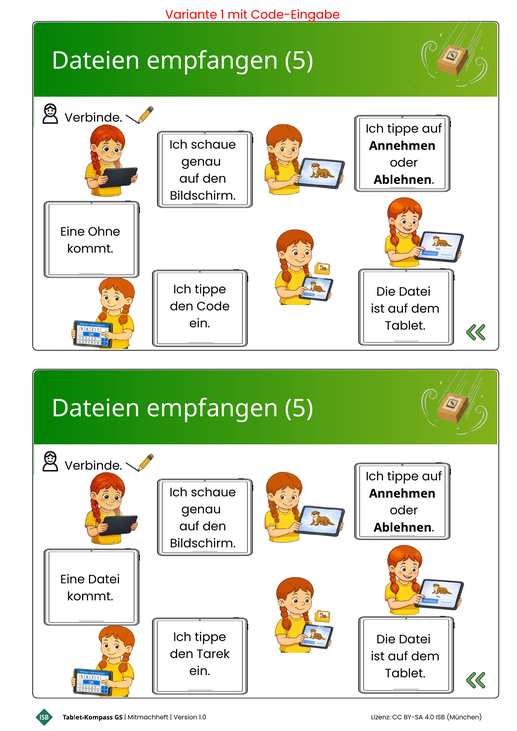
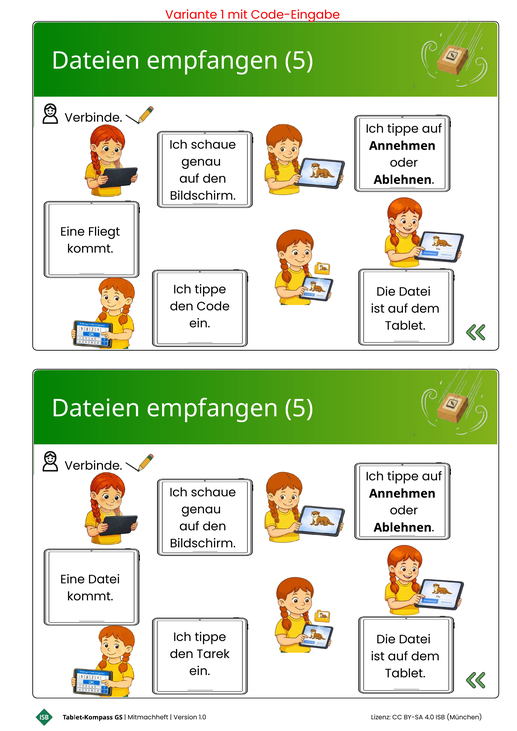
Ohne: Ohne -> Fliegt (104, 232)
